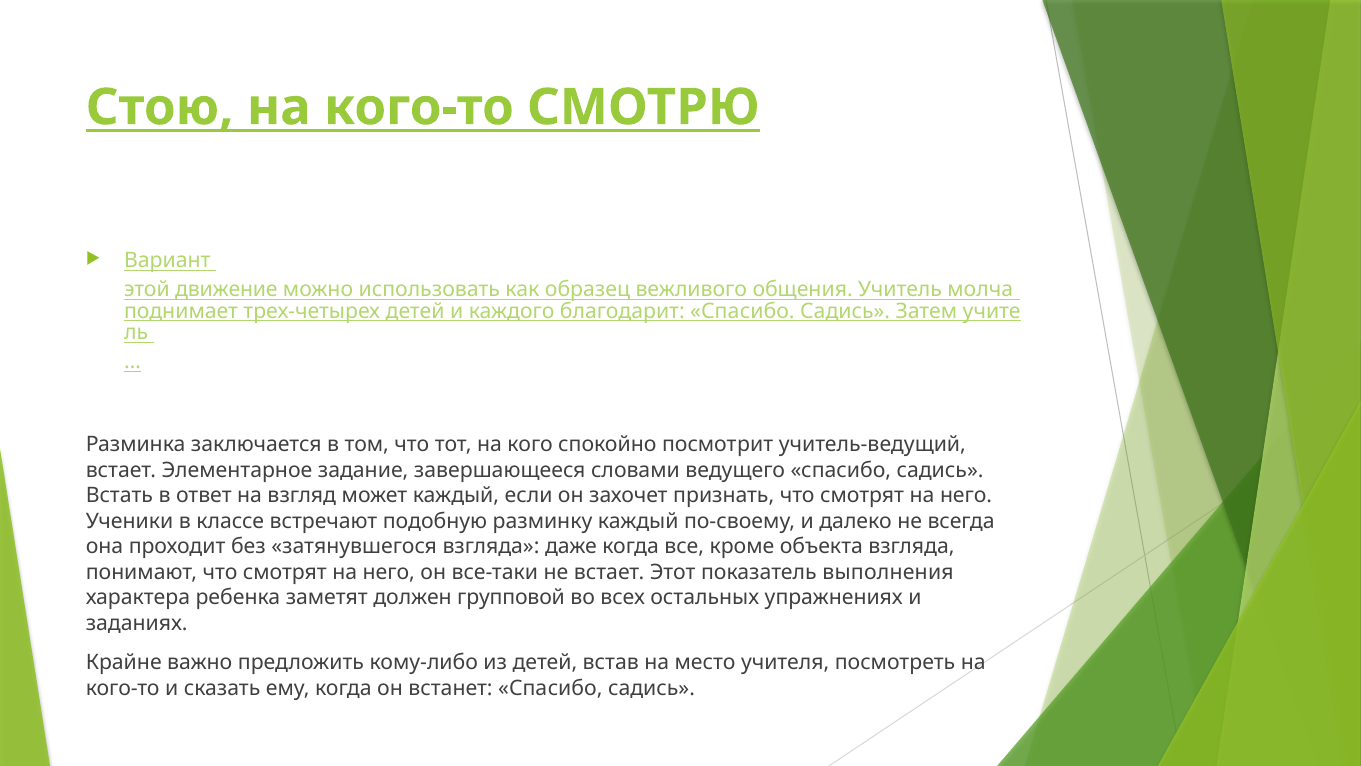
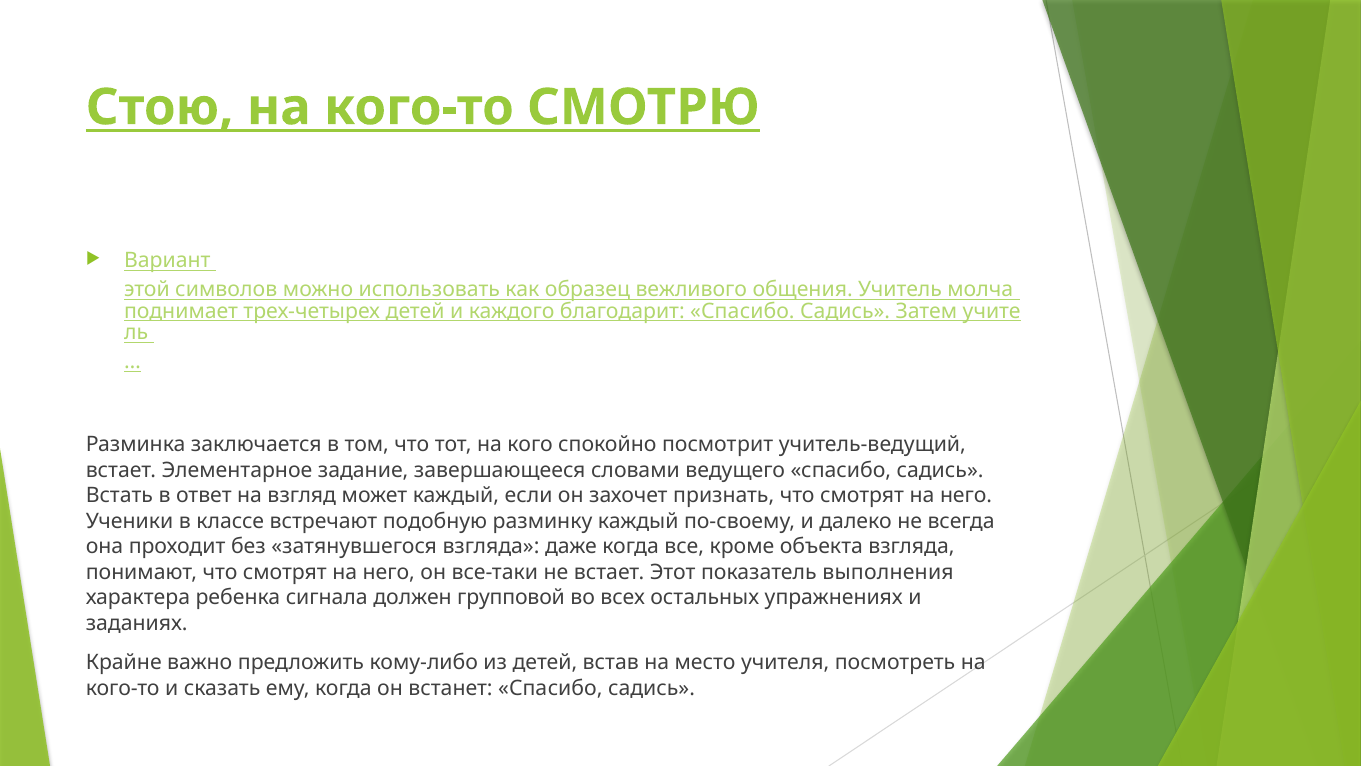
движение: движение -> символов (226, 290)
заметят: заметят -> сигнала (327, 597)
